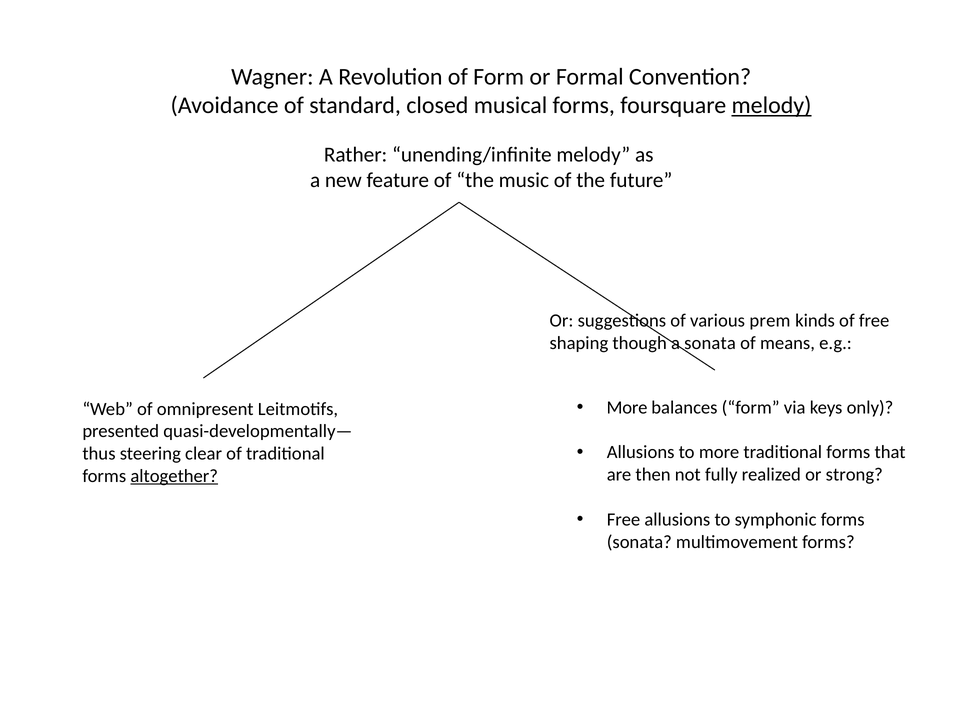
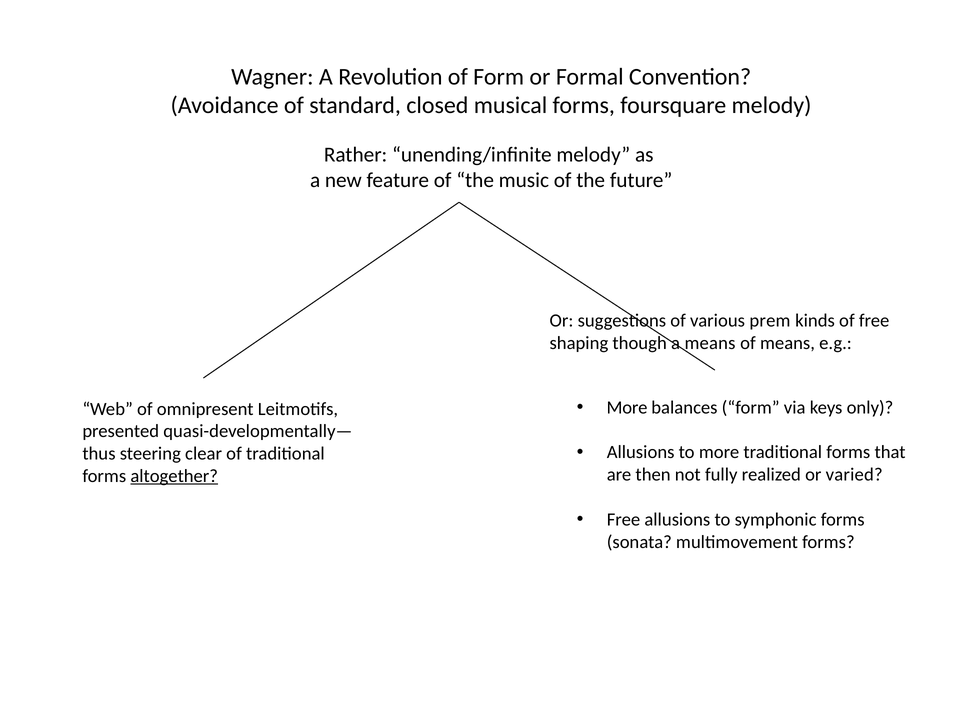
melody underline: present -> none (772, 105)
a sonata: sonata -> means (710, 343)
strong: strong -> varied (854, 475)
